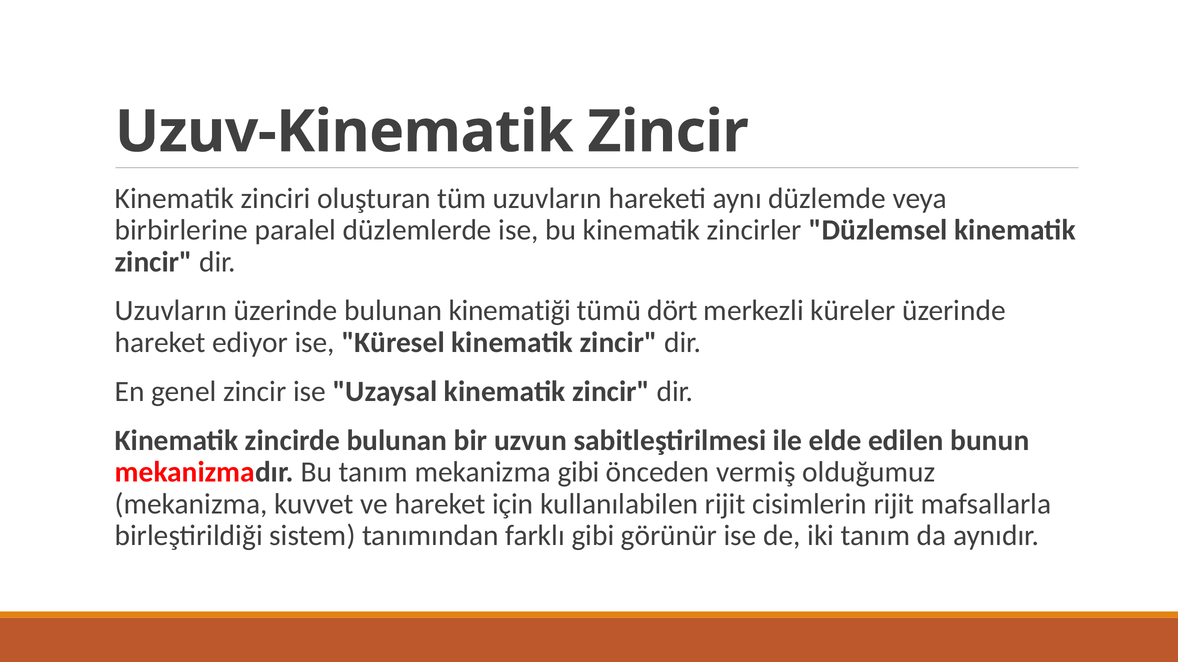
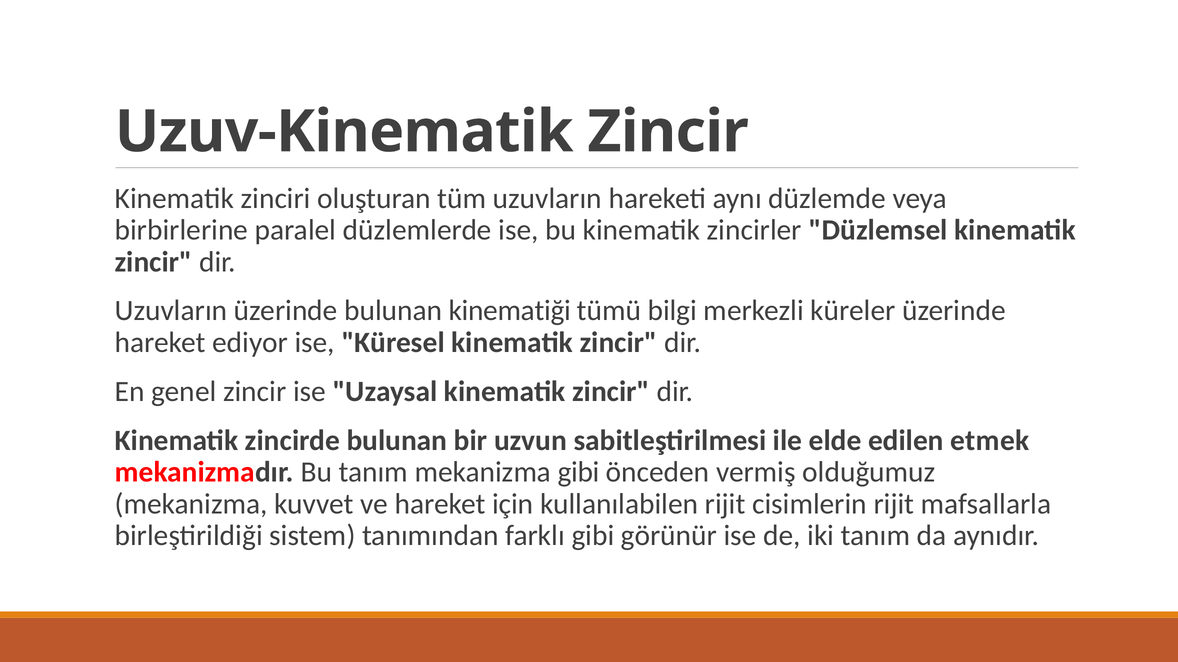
dört: dört -> bilgi (672, 311)
bunun: bunun -> etmek (990, 441)
